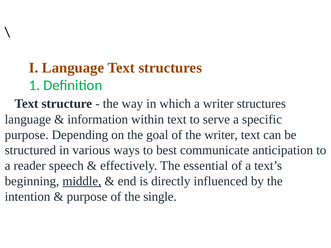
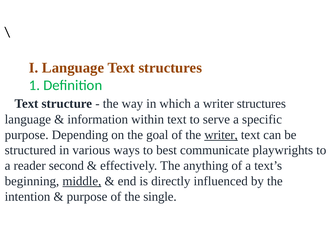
writer underline: none -> present (221, 135)
anticipation: anticipation -> playwrights (283, 150)
speech: speech -> second (66, 166)
essential: essential -> anything (206, 166)
